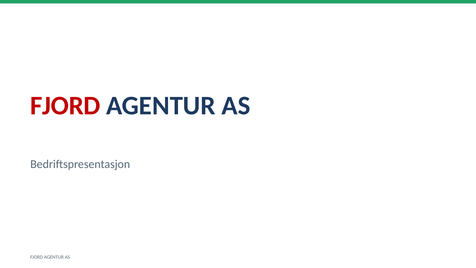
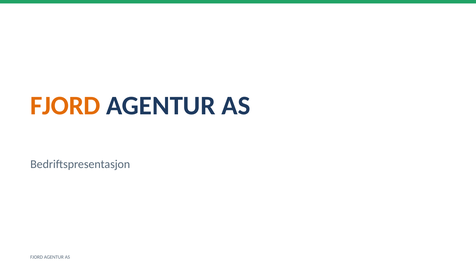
FJORD colour: red -> orange (65, 106)
